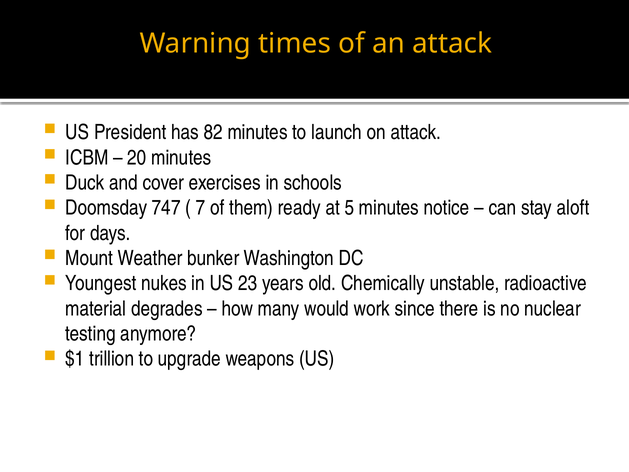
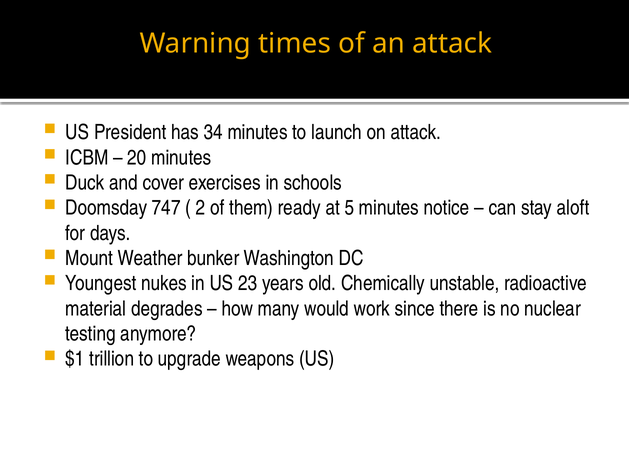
82: 82 -> 34 (213, 132)
7: 7 -> 2 (201, 208)
